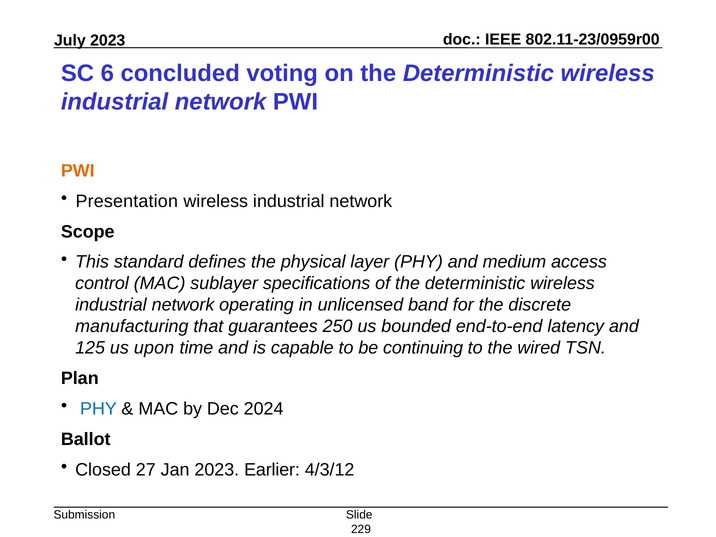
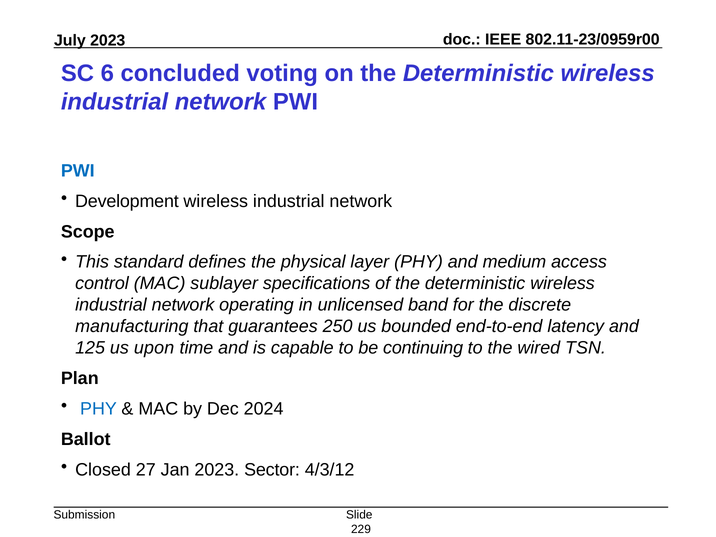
PWI colour: orange -> blue (78, 171)
Presentation: Presentation -> Development (127, 201)
Earlier: Earlier -> Sector (272, 470)
